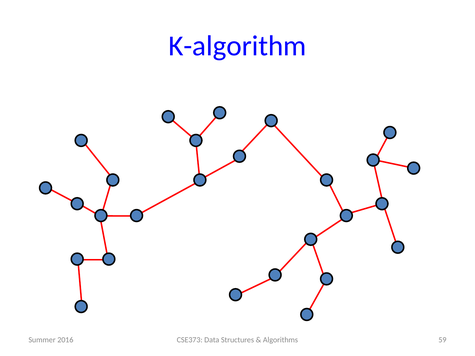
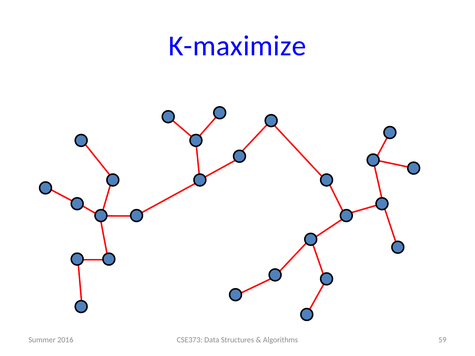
K-algorithm: K-algorithm -> K-maximize (237, 46)
